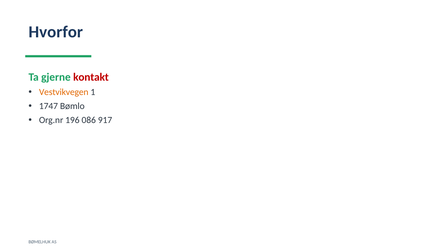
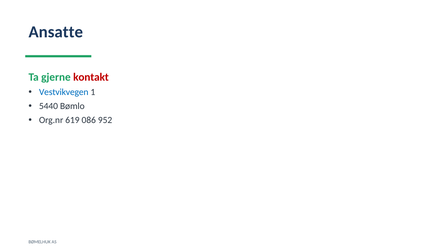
Hvorfor: Hvorfor -> Ansatte (56, 32)
Vestvikvegen colour: orange -> blue (64, 92)
1747: 1747 -> 5440 (48, 106)
196: 196 -> 619 (72, 120)
917: 917 -> 952 (105, 120)
